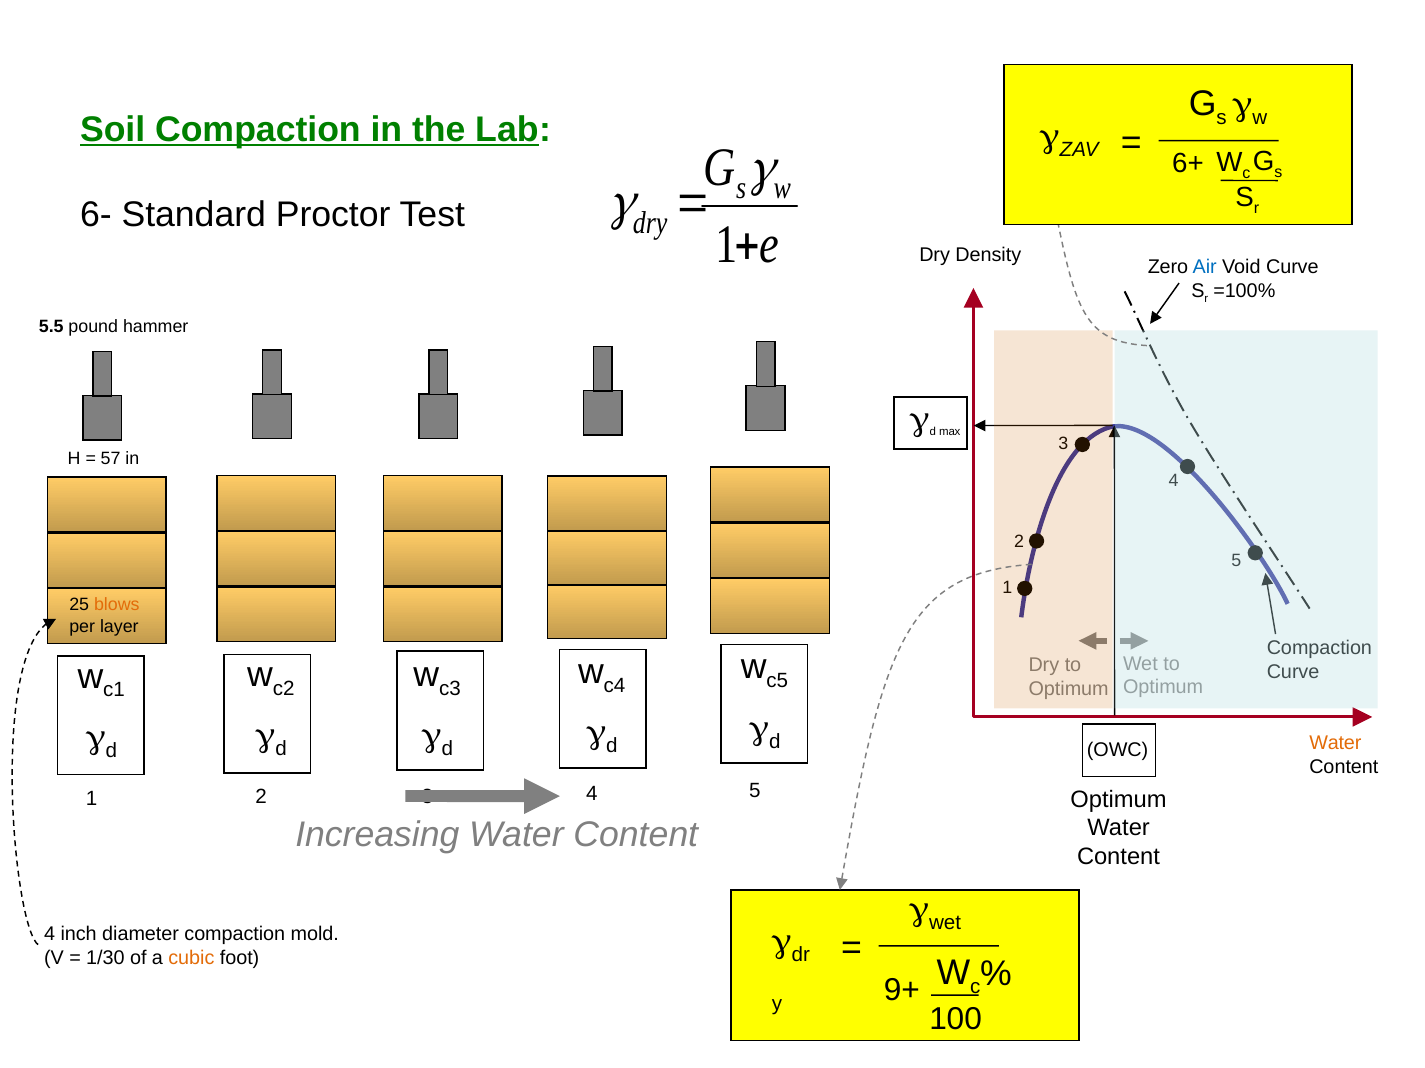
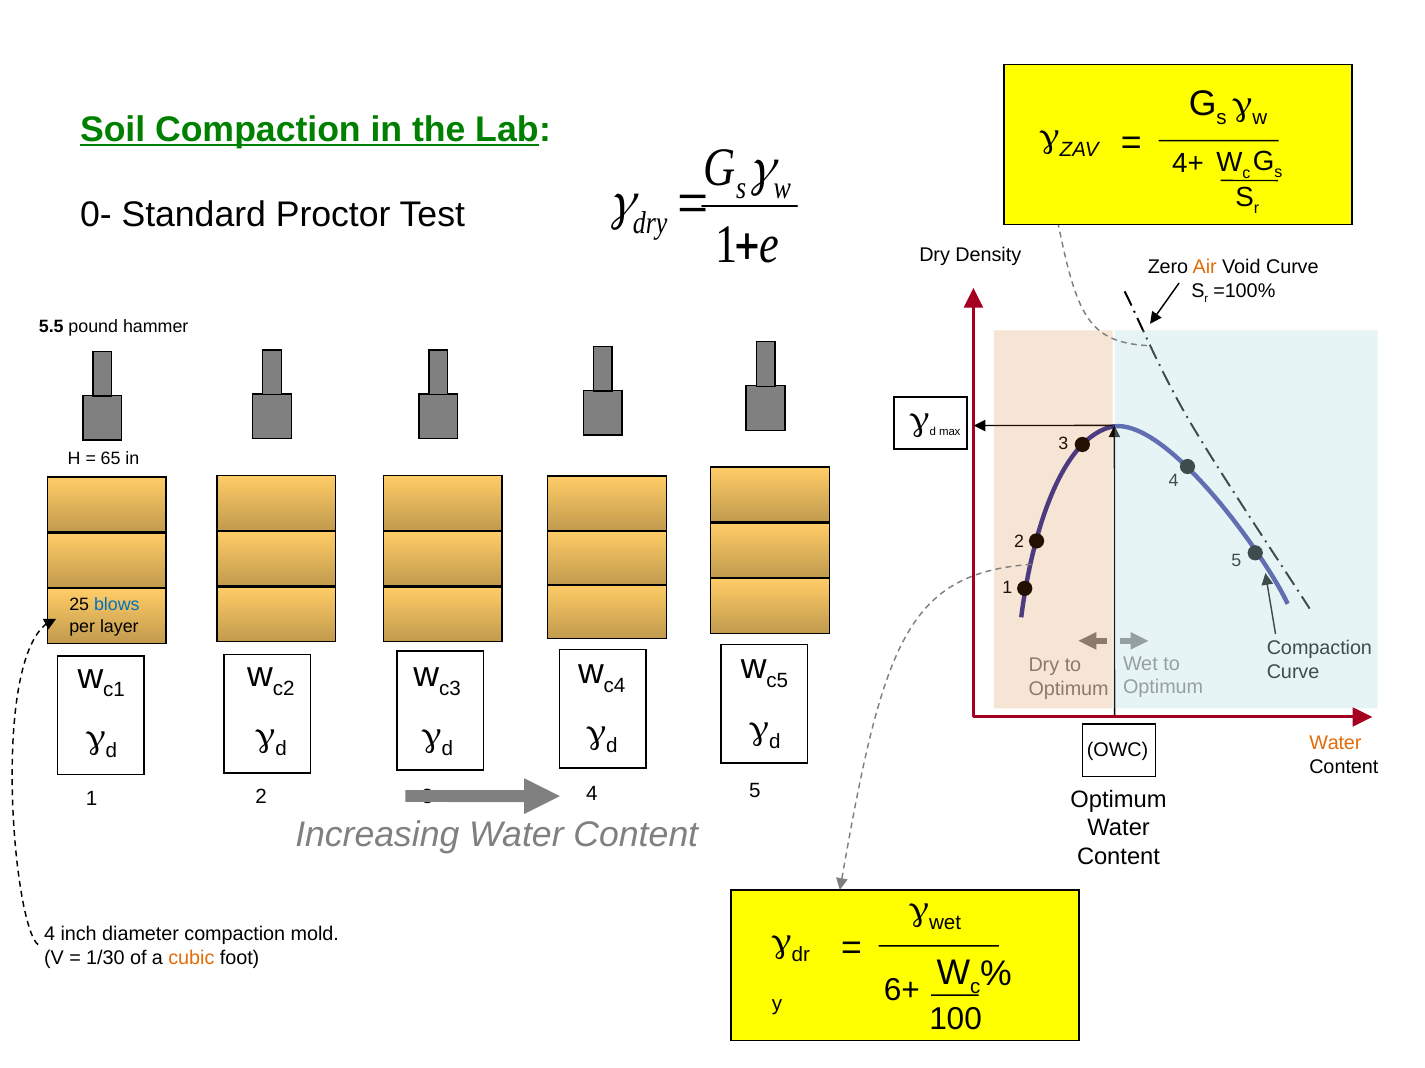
6+: 6+ -> 4+ (1188, 163)
6-: 6- -> 0- (96, 215)
Air colour: blue -> orange (1205, 267)
57: 57 -> 65 (111, 459)
blows colour: orange -> blue (117, 605)
9+: 9+ -> 6+ (902, 991)
